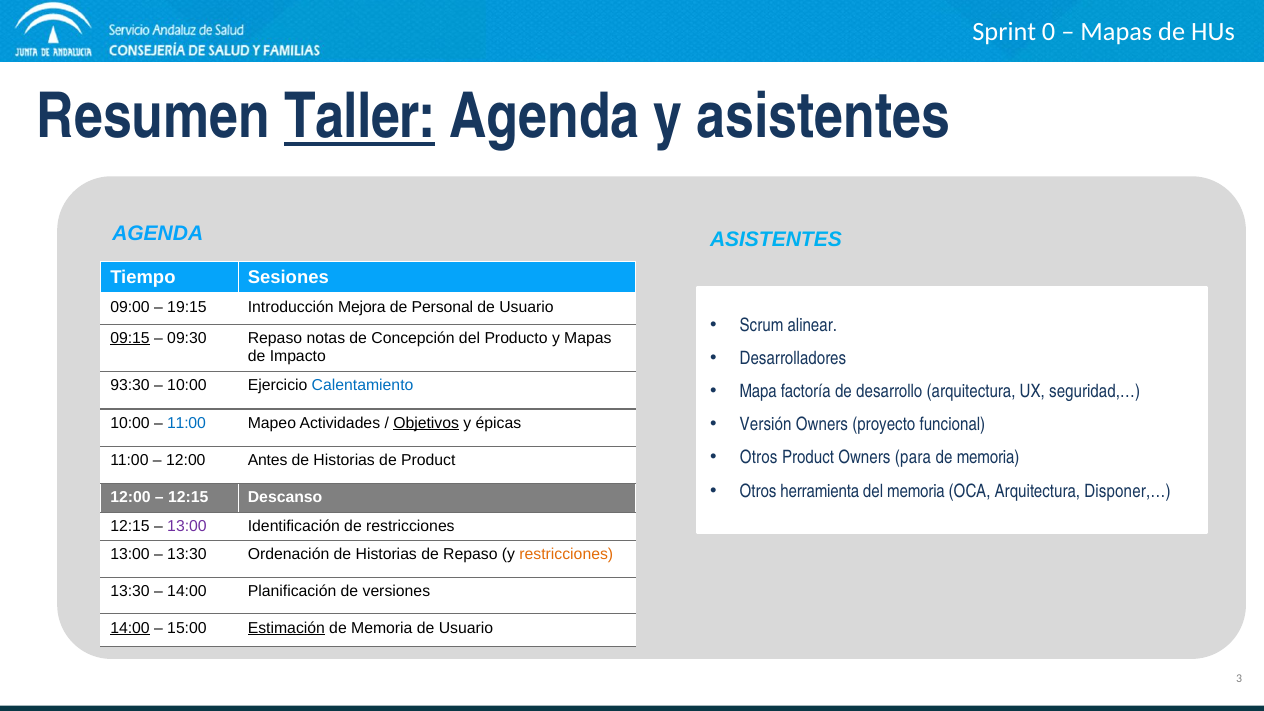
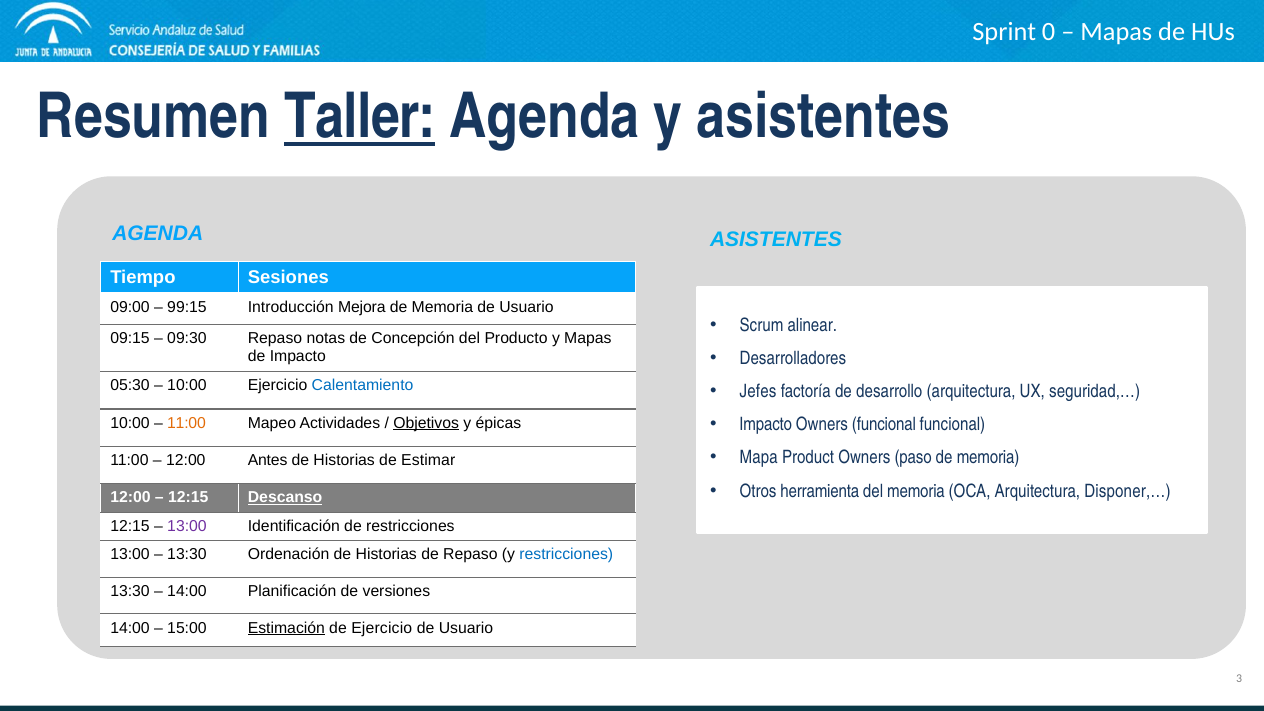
19:15: 19:15 -> 99:15 (187, 307)
Personal: Personal -> Memoria (442, 307)
09:15 underline: present -> none (130, 338)
93:30: 93:30 -> 05:30 (130, 386)
Mapa: Mapa -> Jefes (758, 391)
Versión: Versión -> Impacto (766, 425)
Owners proyecto: proyecto -> funcional (884, 425)
11:00 colour: blue -> orange (186, 423)
Otros: Otros -> Mapa (759, 458)
para: para -> paso (913, 458)
de Product: Product -> Estimar (428, 460)
Descanso underline: none -> present (285, 498)
restricciones colour: orange -> blue (566, 554)
14:00 underline: present -> none (130, 628)
Memoria: Memoria -> Ejercicio (382, 628)
